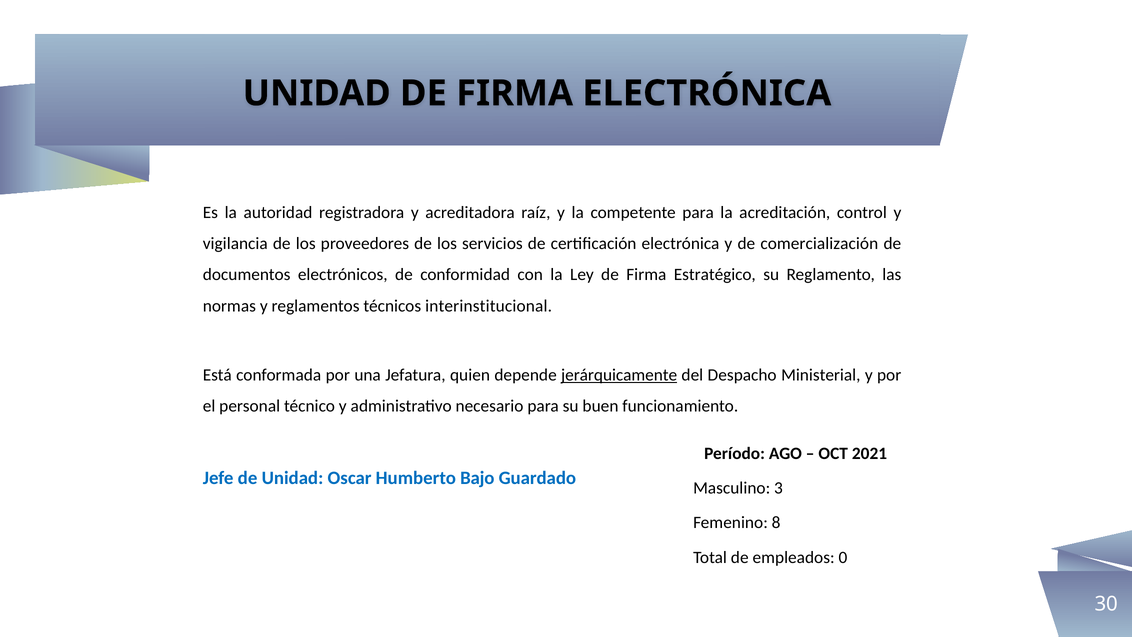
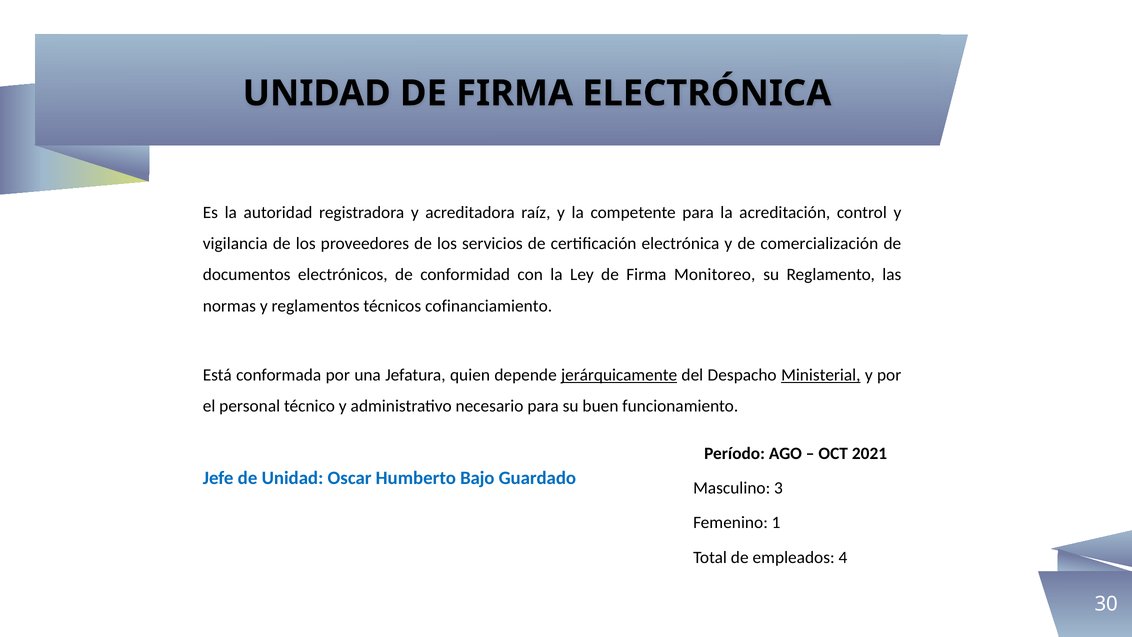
Estratégico: Estratégico -> Monitoreo (715, 275)
interinstitucional: interinstitucional -> cofinanciamiento (489, 306)
Ministerial underline: none -> present (821, 375)
8: 8 -> 1 (776, 523)
0: 0 -> 4 (843, 557)
